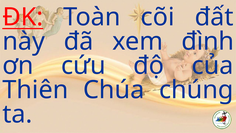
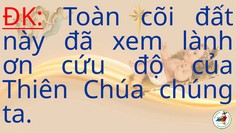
đình: đình -> lành (208, 41)
